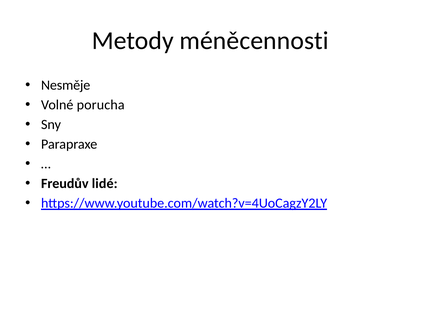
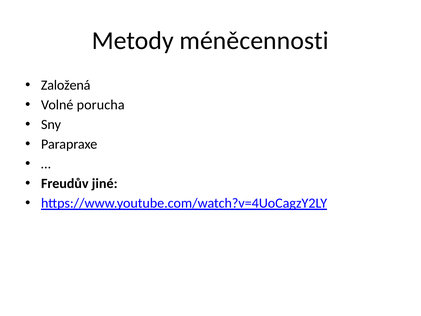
Nesměje: Nesměje -> Založená (66, 85)
lidé: lidé -> jiné (105, 183)
